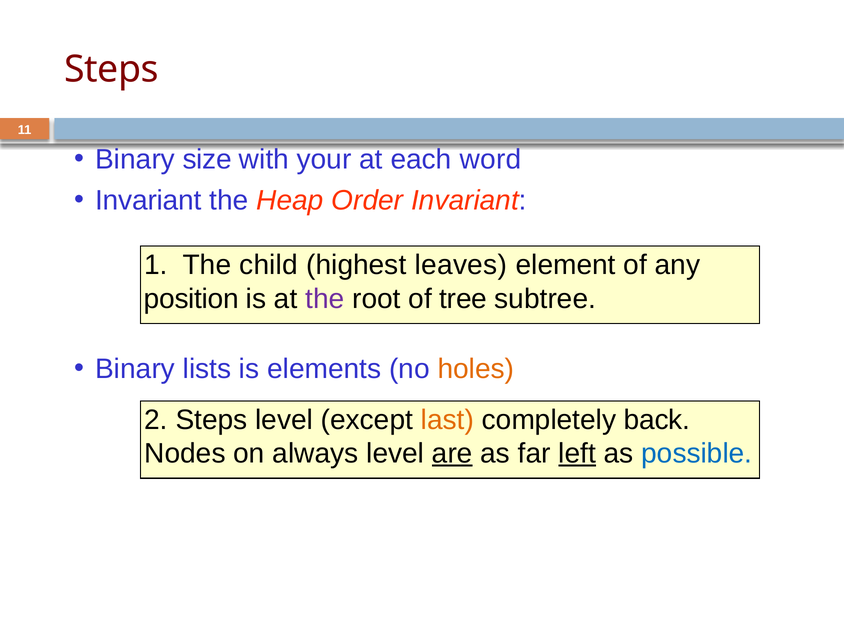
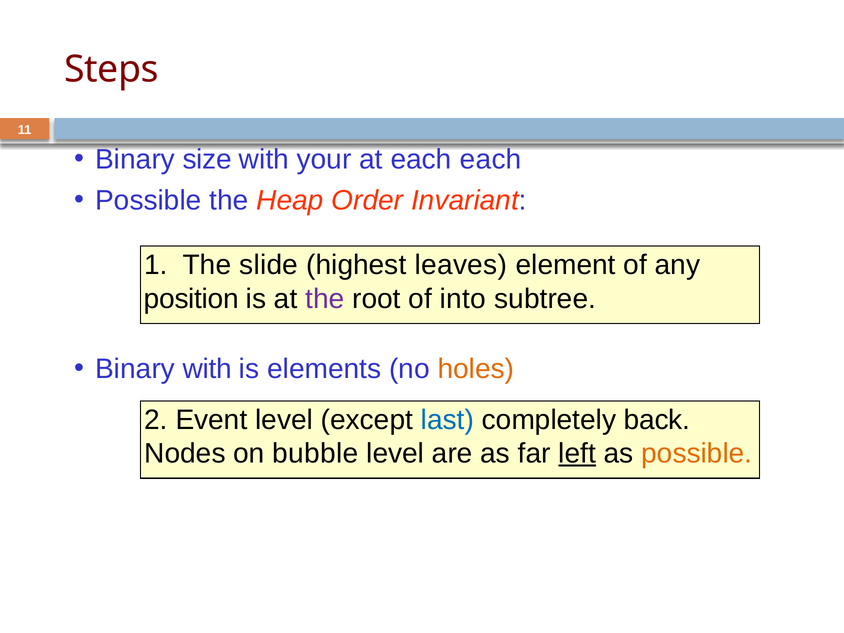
each word: word -> each (491, 159)
Invariant: Invariant -> Possible (148, 200)
child: child -> slide (269, 265)
tree: tree -> into (463, 299)
Binary lists: lists -> with (207, 369)
2 Steps: Steps -> Event (211, 420)
last colour: orange -> blue (447, 420)
always: always -> bubble (315, 453)
are underline: present -> none (452, 453)
possible colour: blue -> orange (697, 453)
